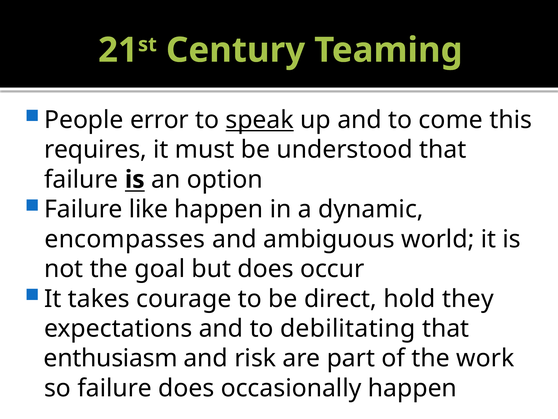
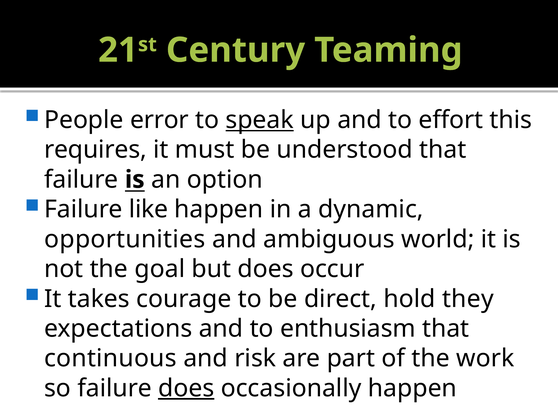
come: come -> effort (451, 120)
encompasses: encompasses -> opportunities (125, 239)
debilitating: debilitating -> enthusiasm (348, 328)
enthusiasm: enthusiasm -> continuous (110, 358)
does underline: none -> present (186, 388)
